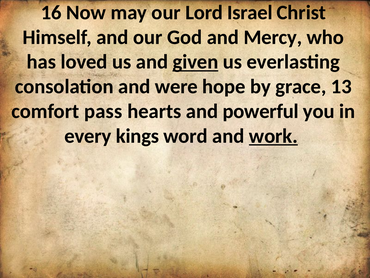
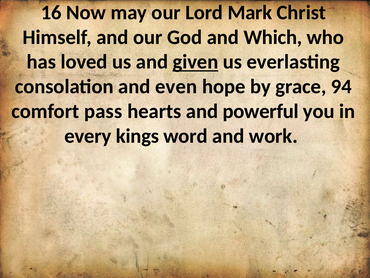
Israel: Israel -> Mark (250, 12)
Mercy: Mercy -> Which (273, 37)
were: were -> even (176, 86)
13: 13 -> 94 (341, 86)
work underline: present -> none (273, 136)
